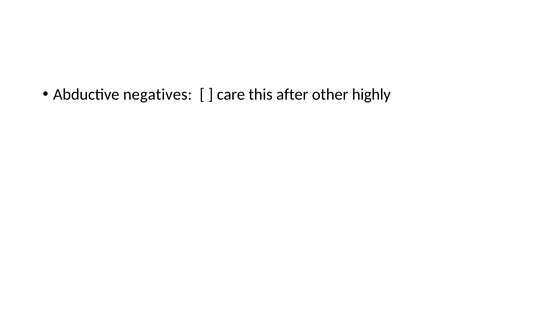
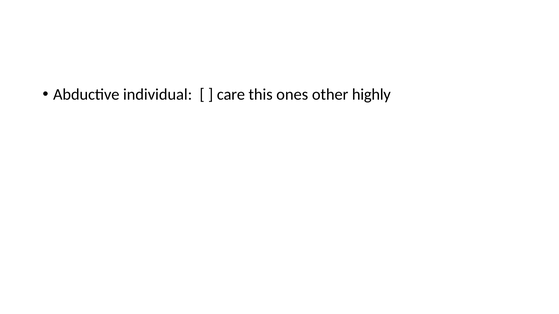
negatives: negatives -> individual (158, 95)
after: after -> ones (292, 95)
